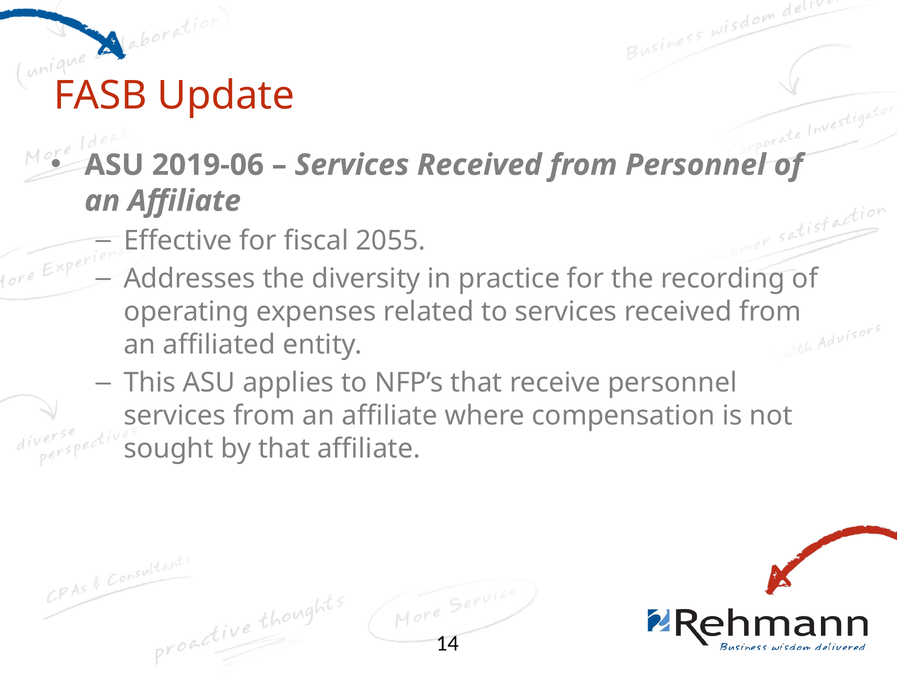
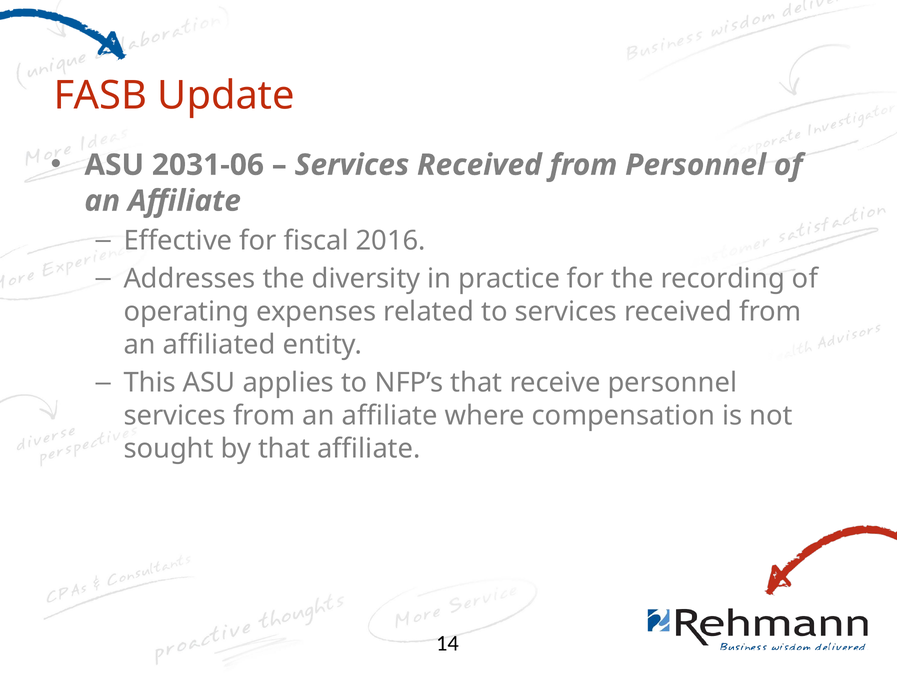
2019-06: 2019-06 -> 2031-06 (208, 165)
2055: 2055 -> 2016 (391, 240)
